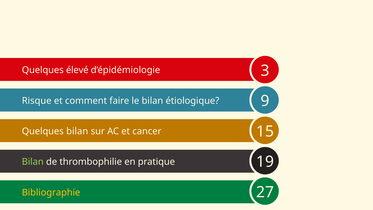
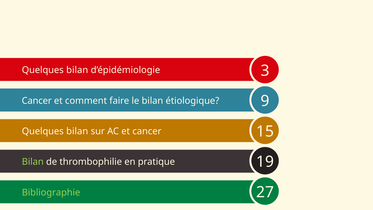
élevé: élevé -> bilan (77, 70)
Risque: Risque -> Cancer (37, 101)
Bibliographie colour: yellow -> light green (51, 192)
